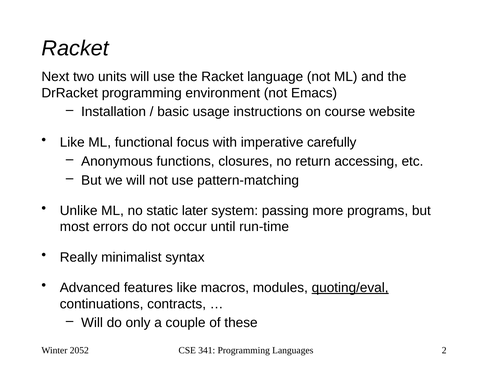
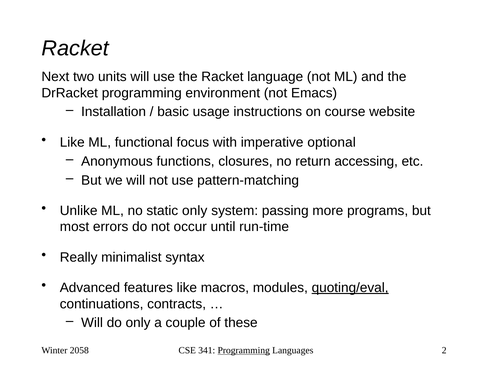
carefully: carefully -> optional (332, 142)
static later: later -> only (195, 211)
2052: 2052 -> 2058 (79, 350)
Programming underline: none -> present (244, 350)
